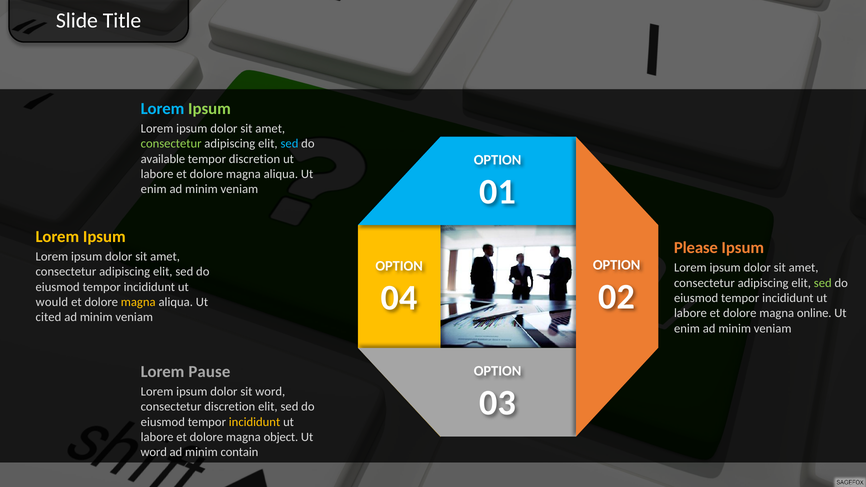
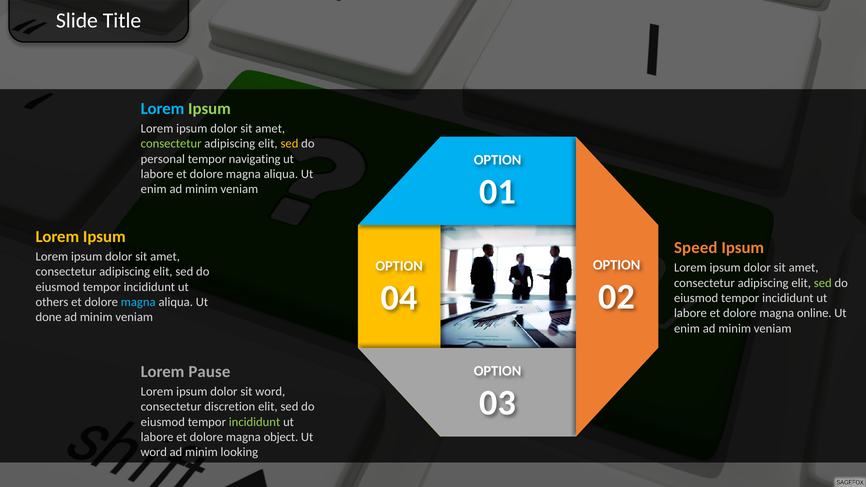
sed colour: light blue -> yellow (289, 144)
available: available -> personal (163, 159)
tempor discretion: discretion -> navigating (255, 159)
Please: Please -> Speed (696, 248)
would: would -> others (52, 302)
magna colour: yellow -> light blue (138, 302)
cited: cited -> done (49, 317)
incididunt colour: yellow -> light green (255, 422)
contain: contain -> looking (239, 452)
